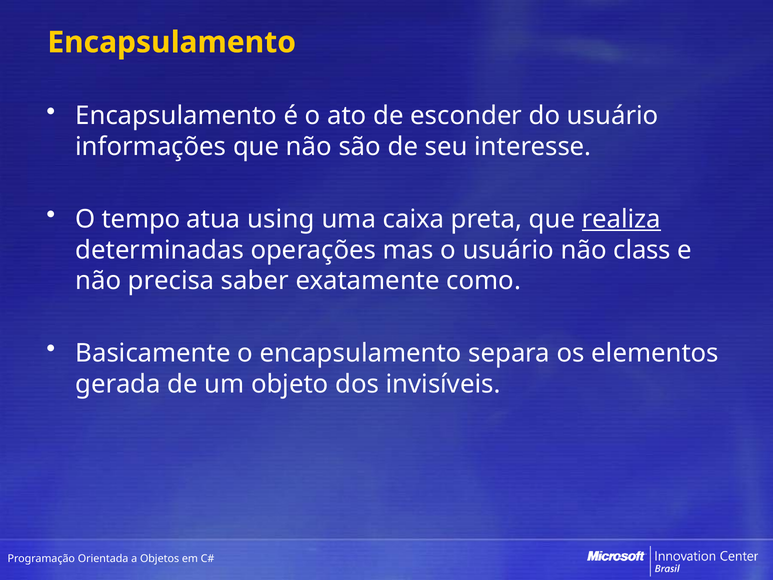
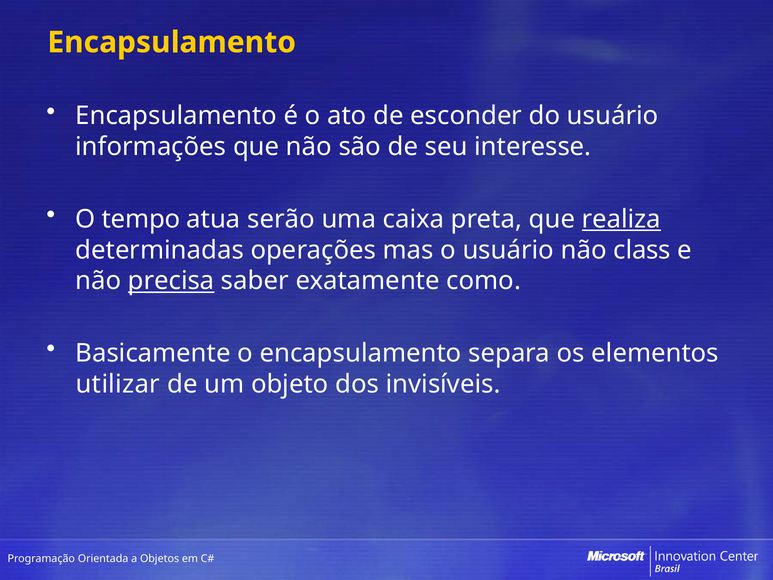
using: using -> serão (281, 219)
precisa underline: none -> present (171, 281)
gerada: gerada -> utilizar (118, 384)
